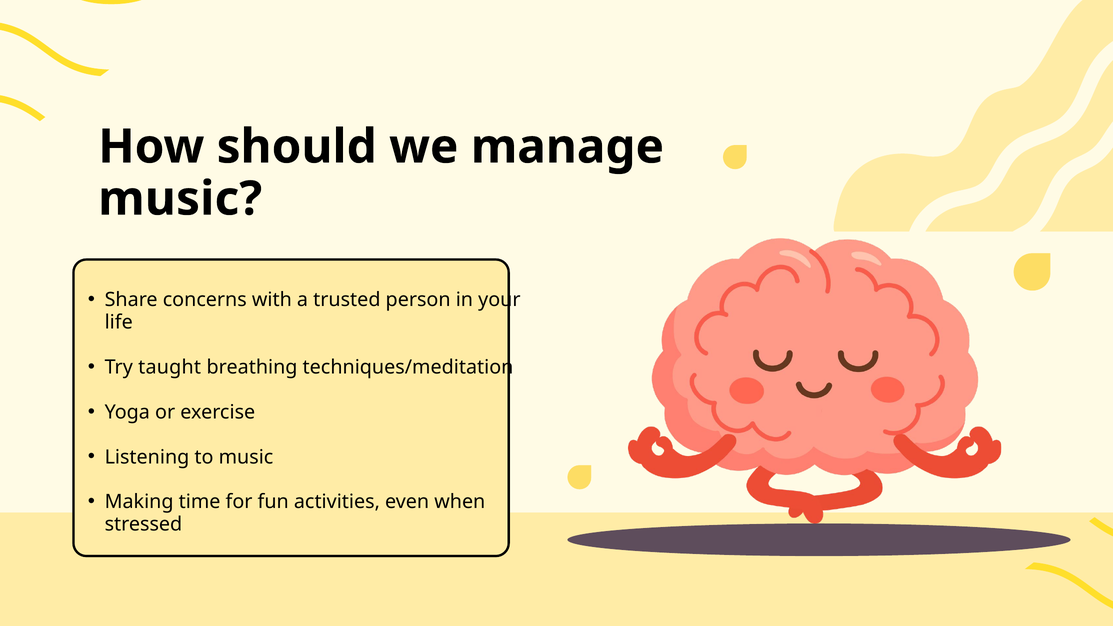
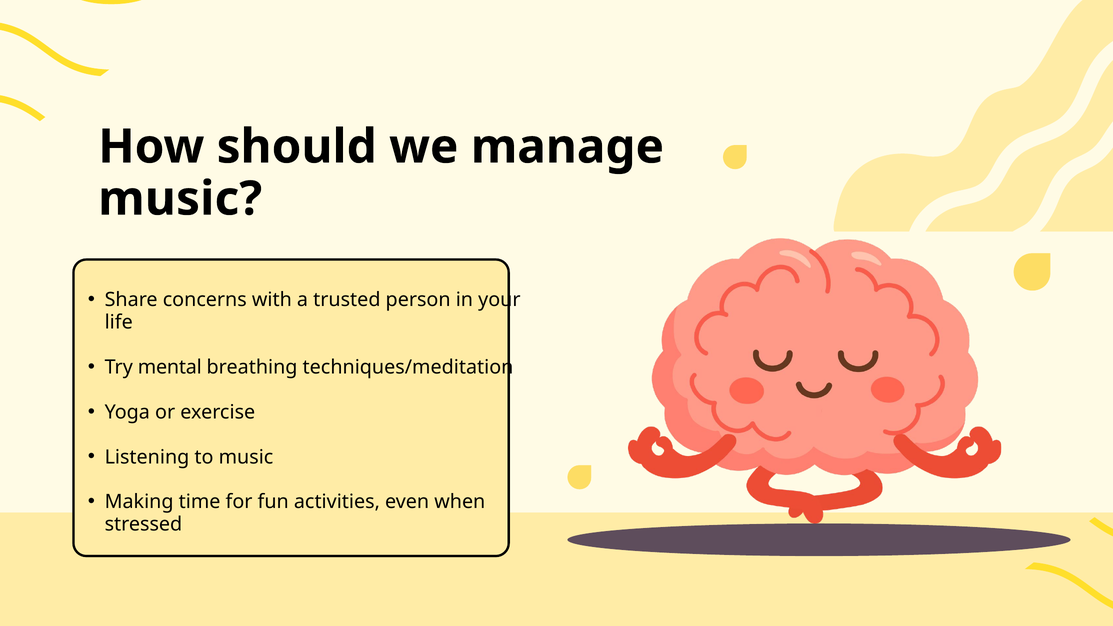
taught: taught -> mental (170, 367)
